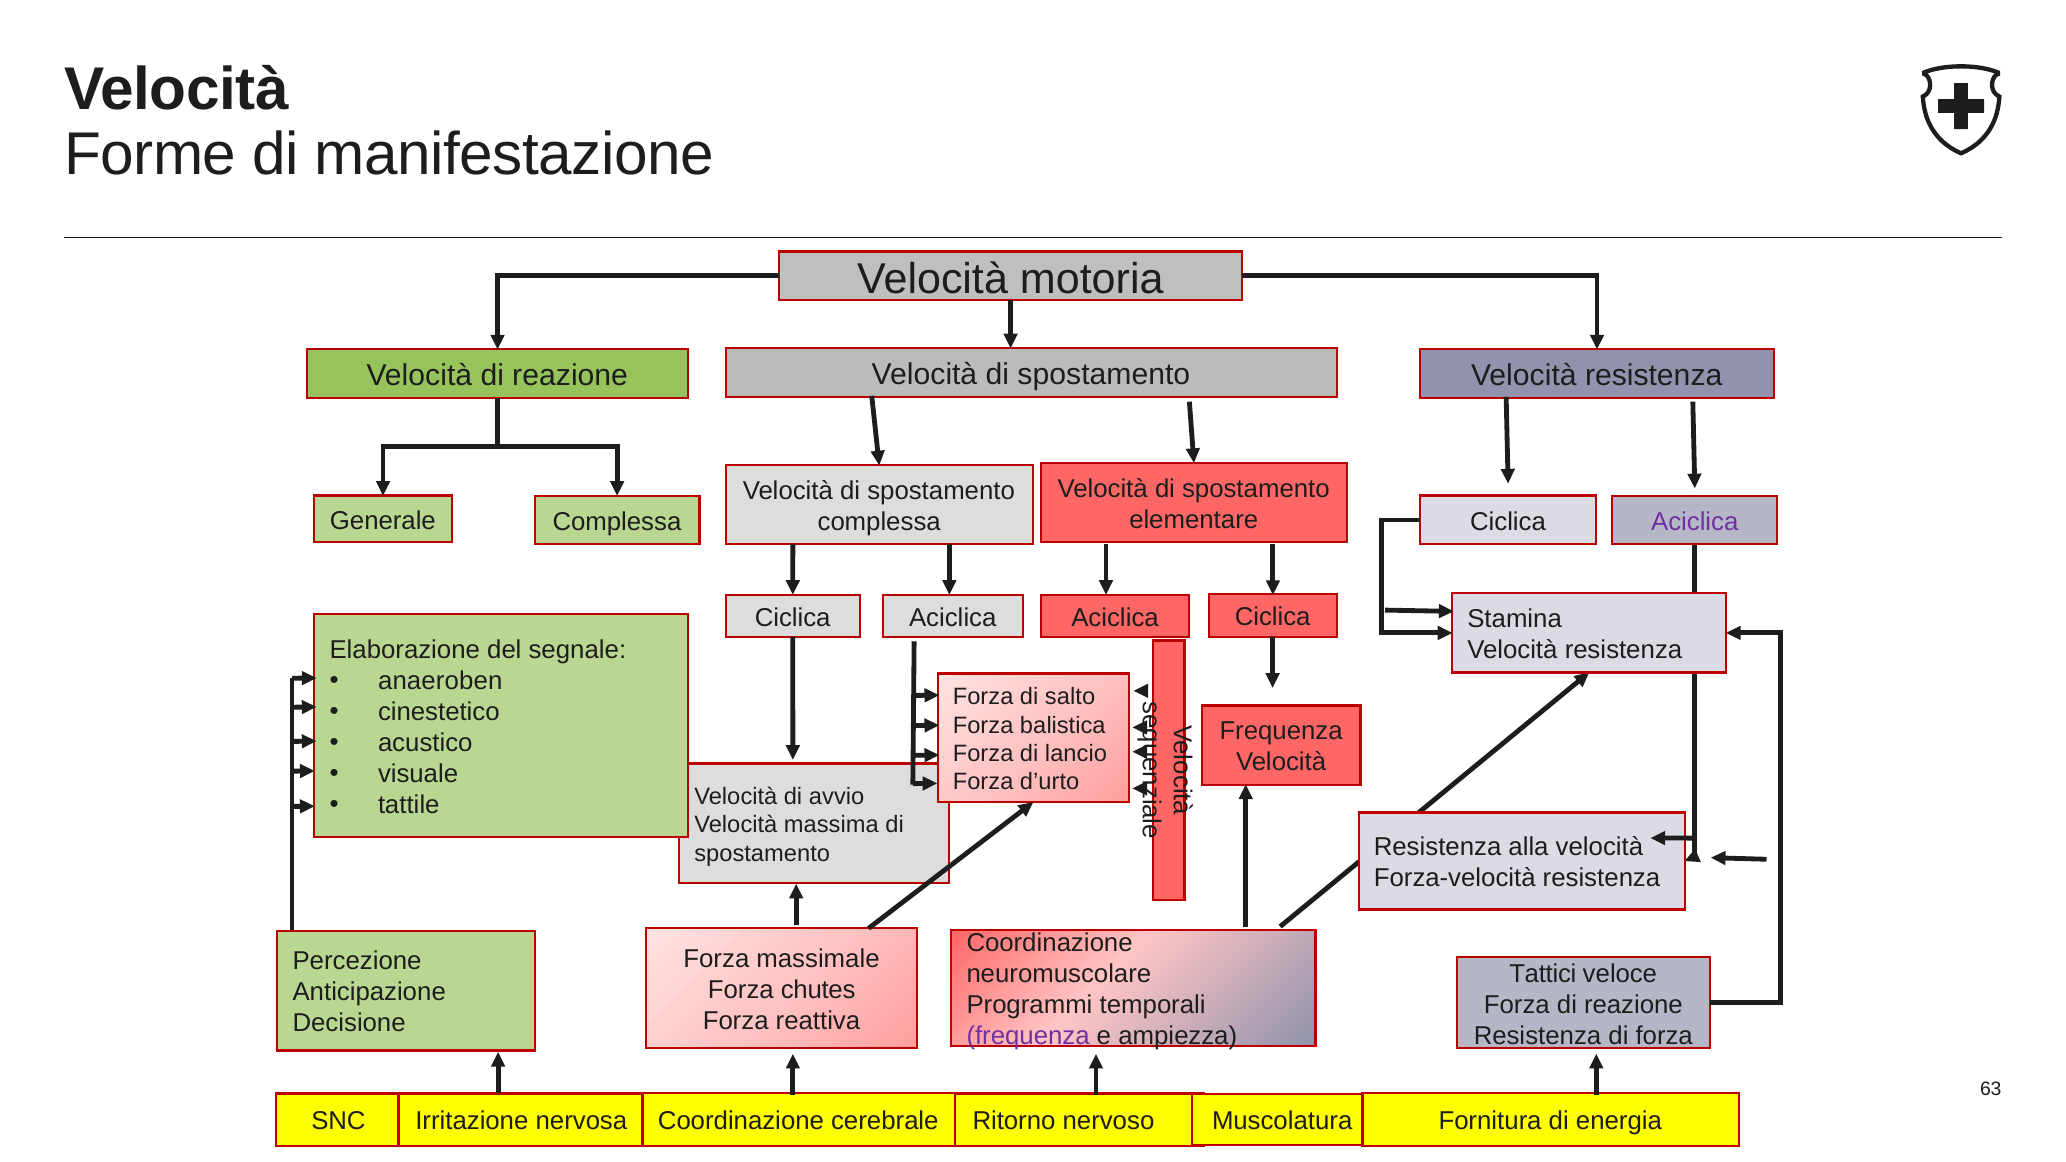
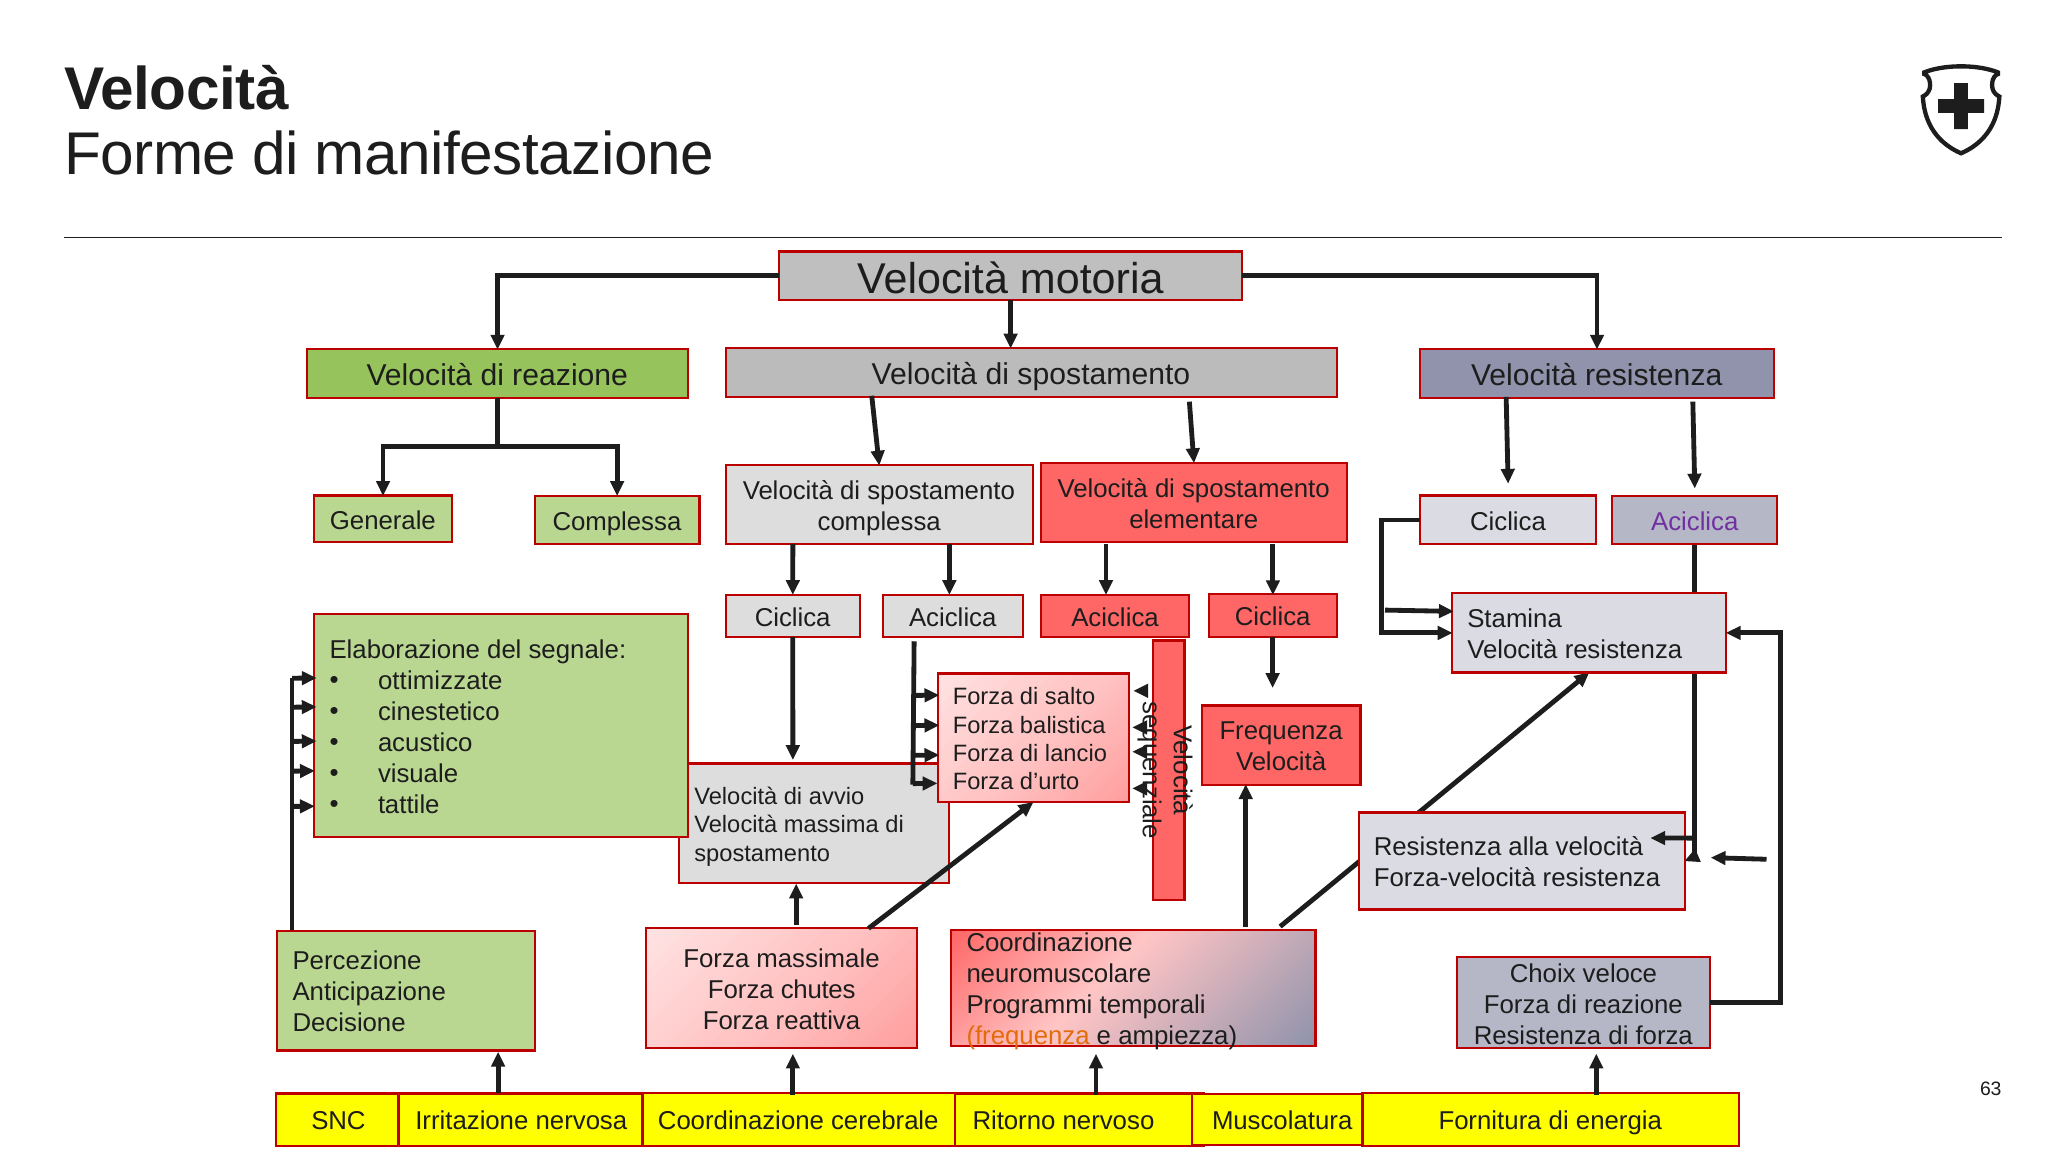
anaeroben: anaeroben -> ottimizzate (440, 681)
Tattici: Tattici -> Choix (1543, 974)
frequenza colour: purple -> orange (1028, 1036)
